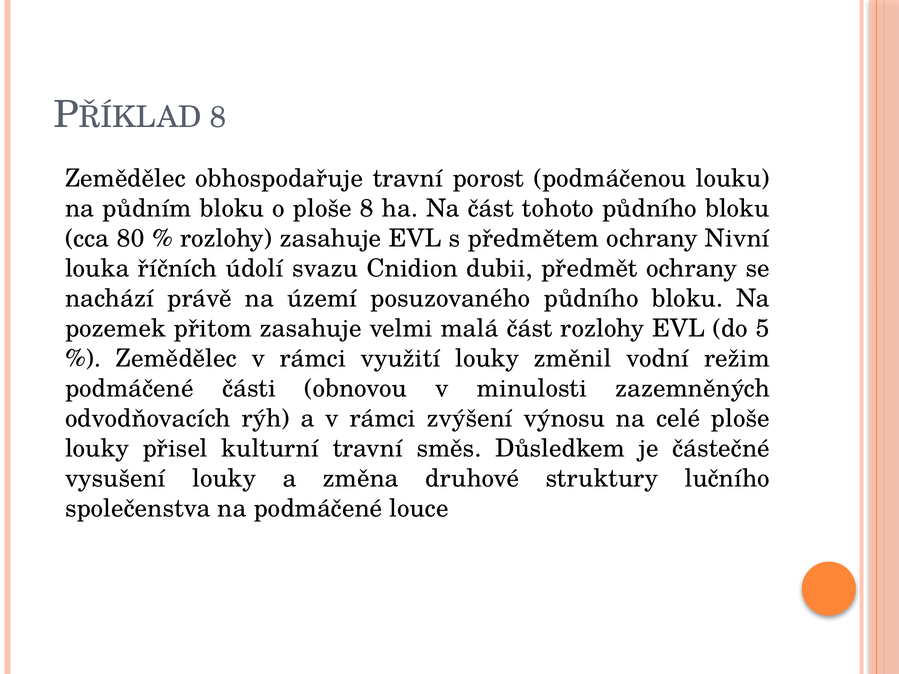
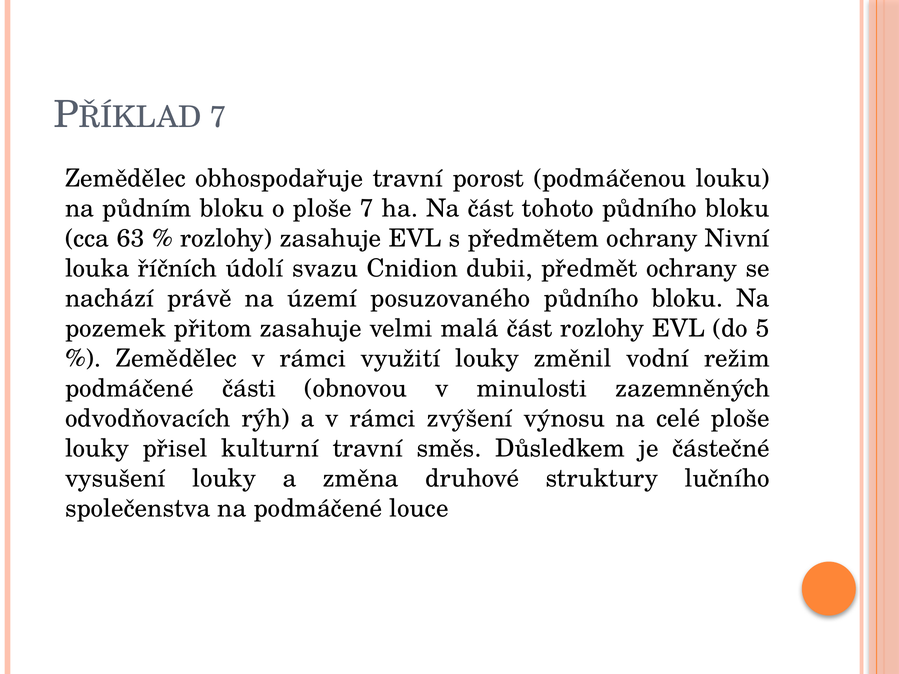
8: 8 -> 7 (218, 118)
ploše 8: 8 -> 7 (367, 209)
80: 80 -> 63 (131, 239)
